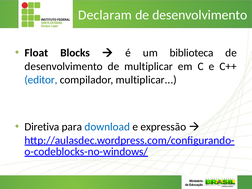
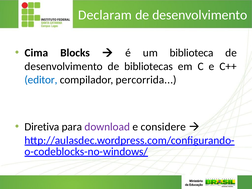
Float: Float -> Cima (36, 53)
de multiplicar: multiplicar -> bibliotecas (149, 66)
compilador multiplicar: multiplicar -> percorrida (146, 80)
download colour: blue -> purple (107, 127)
expressão: expressão -> considere (163, 127)
